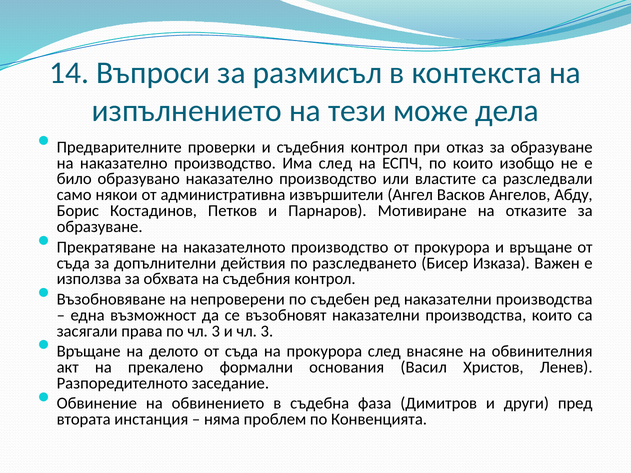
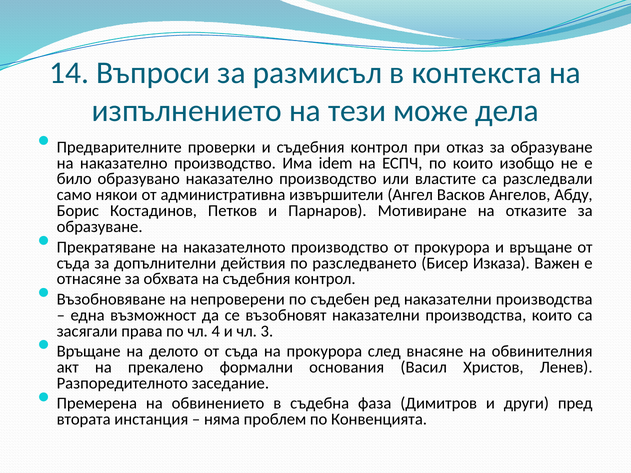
Има след: след -> idem (336, 163)
използва: използва -> отнасяне (89, 279)
по чл 3: 3 -> 4 (216, 331)
Обвинение: Обвинение -> Премерена (97, 404)
